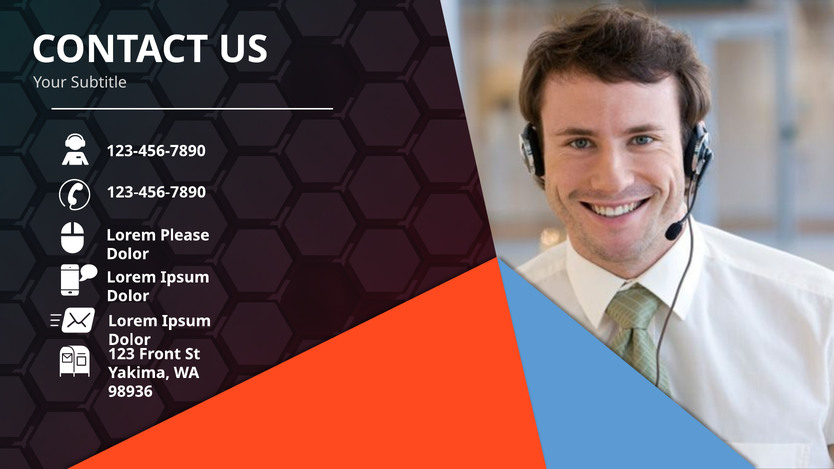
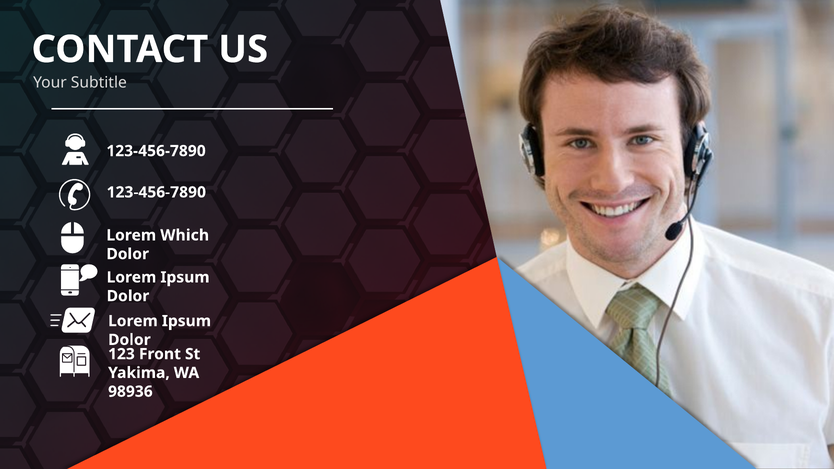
Please: Please -> Which (185, 235)
